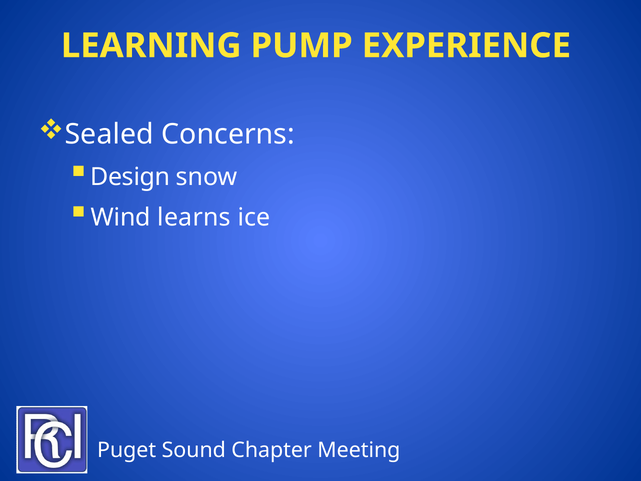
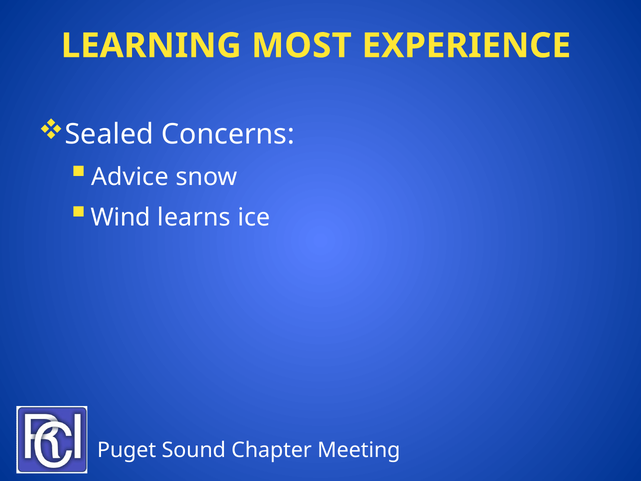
PUMP: PUMP -> MOST (301, 46)
Design: Design -> Advice (130, 177)
